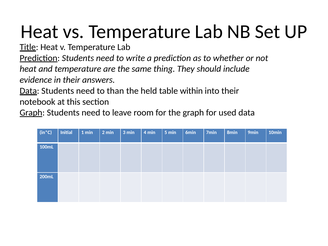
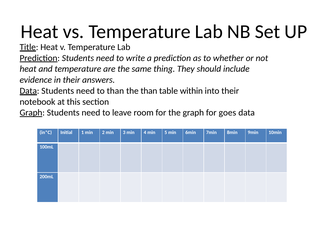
the held: held -> than (149, 91)
used: used -> goes (227, 113)
